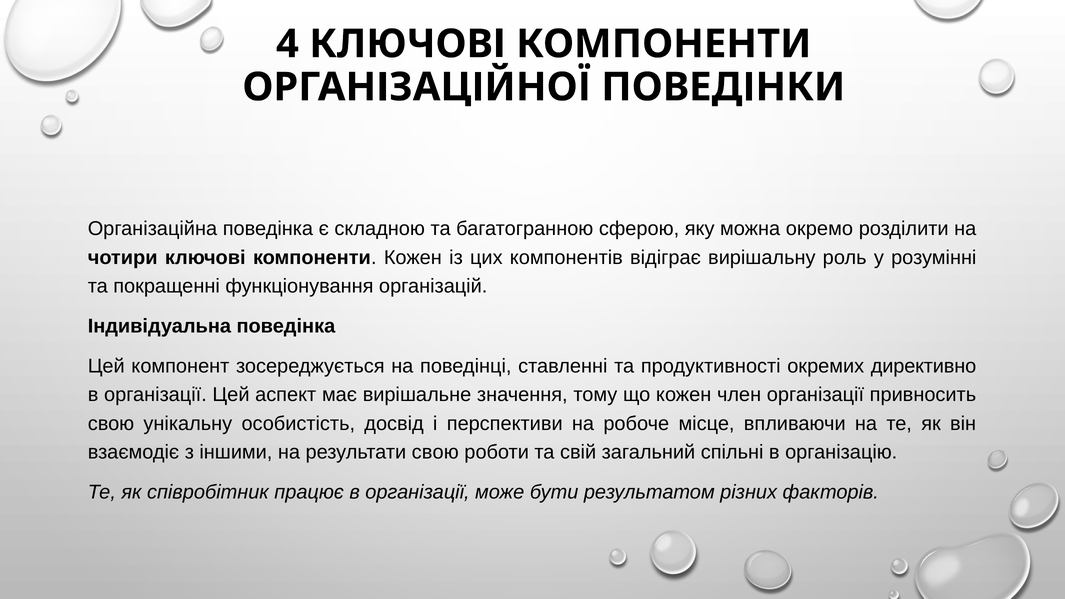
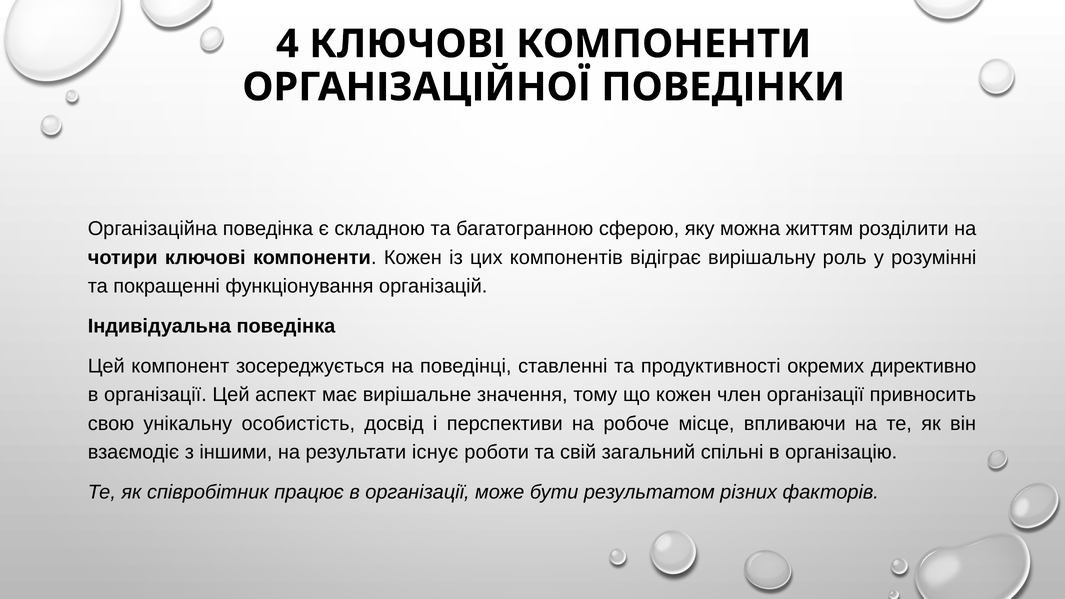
окремо: окремо -> життям (819, 229)
результати свою: свою -> існує (435, 452)
